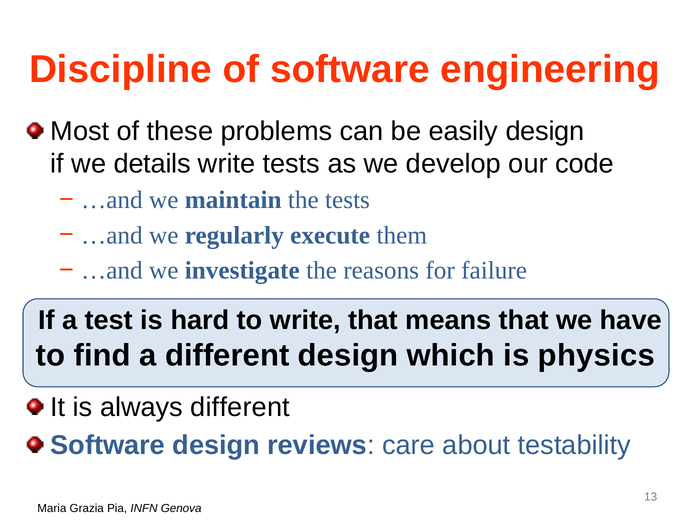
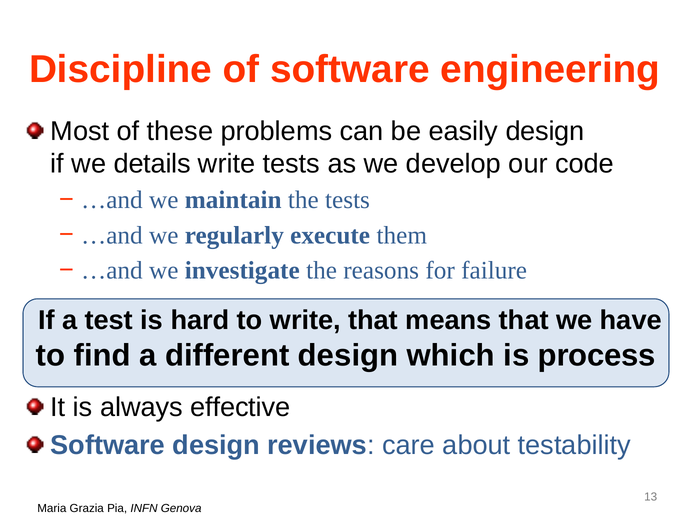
physics: physics -> process (597, 355)
always different: different -> effective (240, 407)
